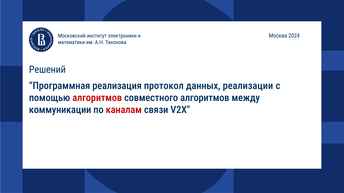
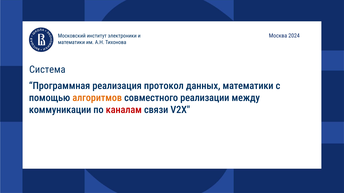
Решений: Решений -> Система (47, 70)
данных реализации: реализации -> математики (248, 86)
алгоритмов colour: red -> orange (97, 98)
совместного алгоритмов: алгоритмов -> реализации (205, 98)
